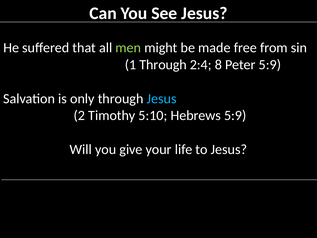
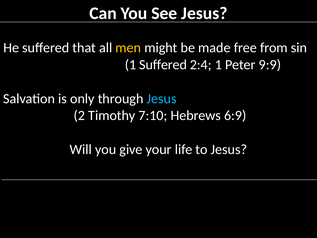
men colour: light green -> yellow (128, 48)
1 Through: Through -> Suffered (163, 65)
2:4 8: 8 -> 1 (218, 65)
Peter 5:9: 5:9 -> 9:9 (270, 65)
5:10: 5:10 -> 7:10 (153, 115)
Hebrews 5:9: 5:9 -> 6:9 (235, 115)
